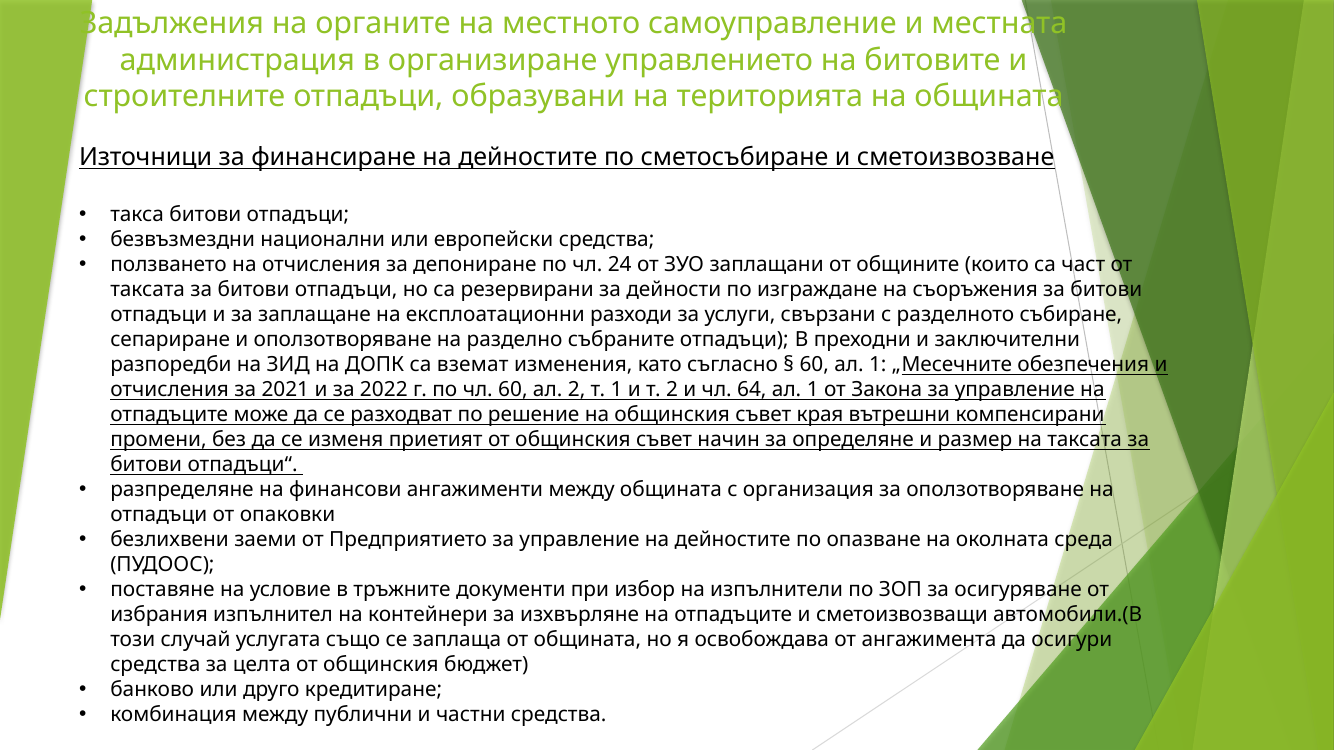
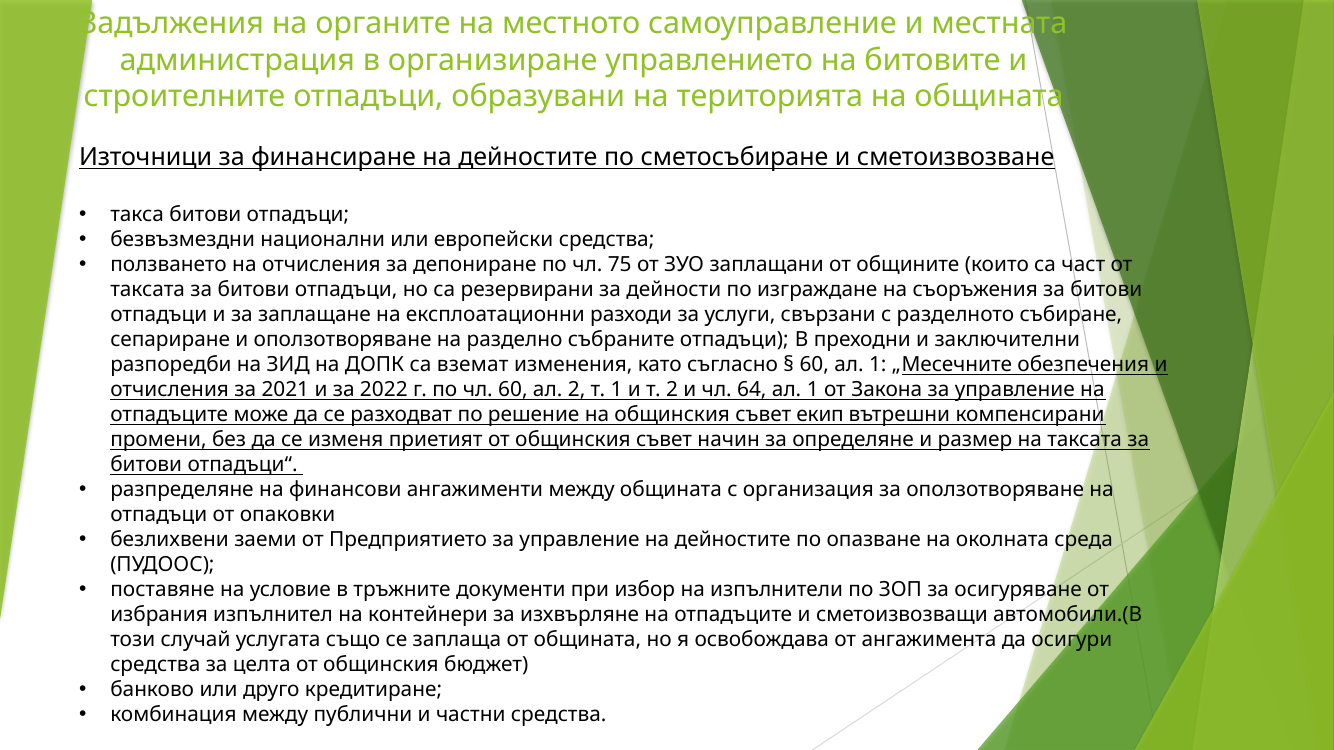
24: 24 -> 75 (620, 265)
края: края -> екип (820, 415)
